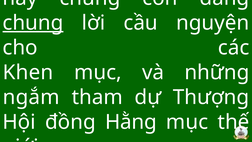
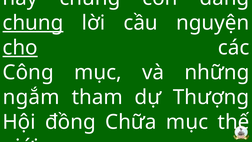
cho underline: none -> present (20, 48)
Khen: Khen -> Công (28, 72)
Hằng: Hằng -> Chữa (131, 122)
